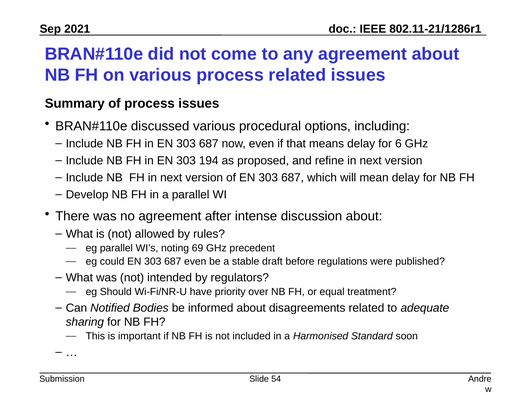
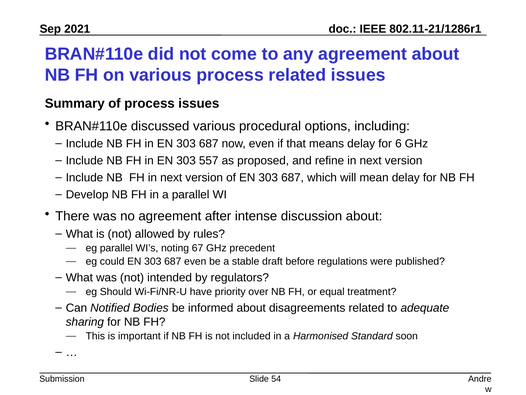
194: 194 -> 557 (209, 161)
69: 69 -> 67 (198, 248)
